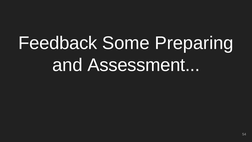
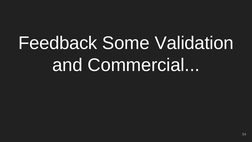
Preparing: Preparing -> Validation (194, 43)
Assessment: Assessment -> Commercial (144, 65)
